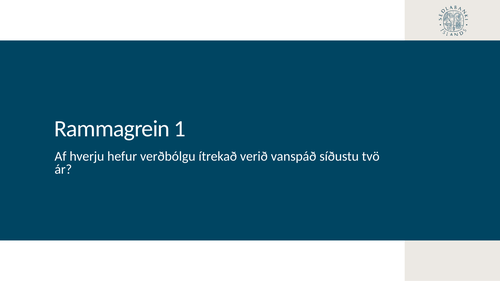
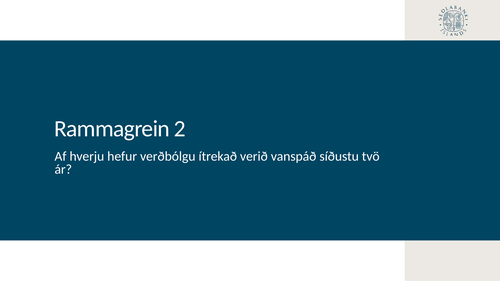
1: 1 -> 2 (180, 129)
